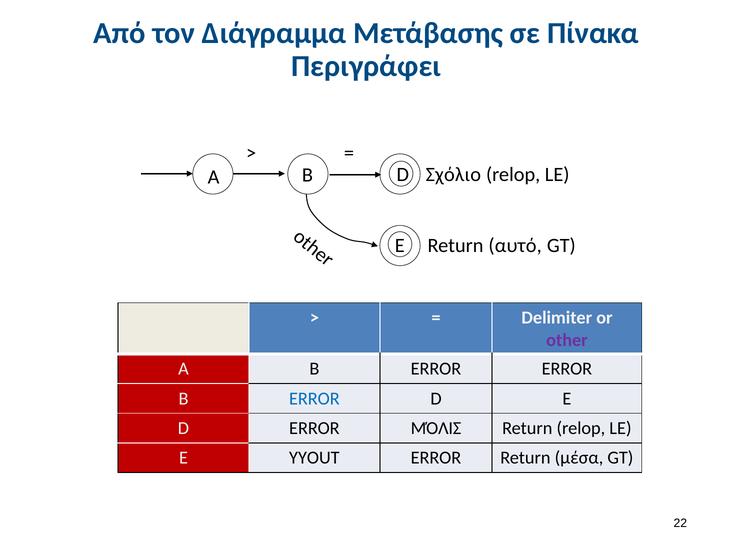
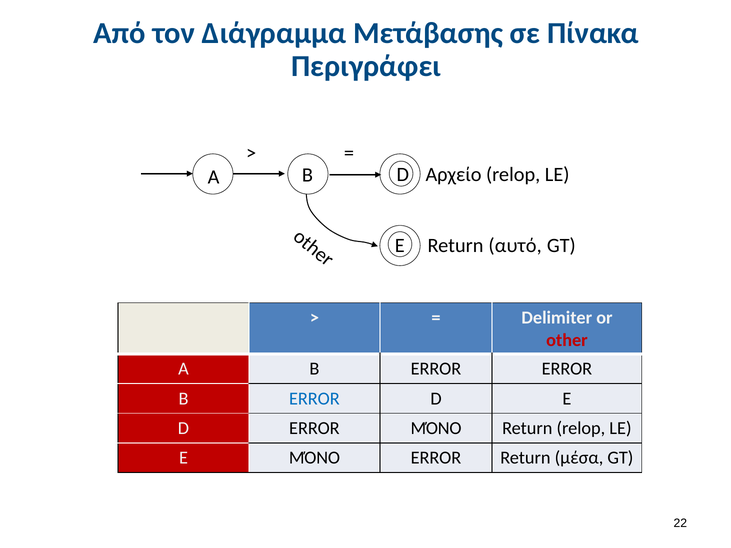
Σχόλιο: Σχόλιο -> Αρχείο (454, 175)
other colour: purple -> red (567, 340)
ERROR ΜΌΛΙΣ: ΜΌΛΙΣ -> ΜΌΝΟ (436, 428)
E YYOUT: YYOUT -> ΜΌΝΟ (314, 458)
